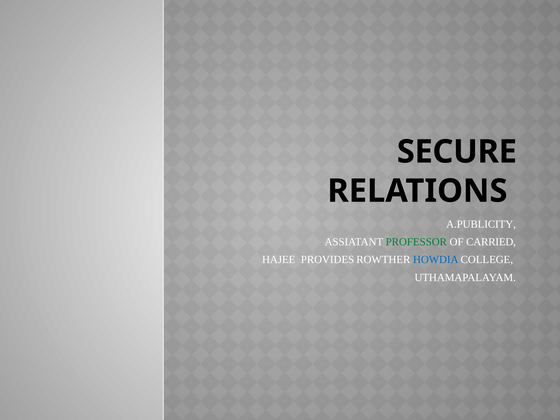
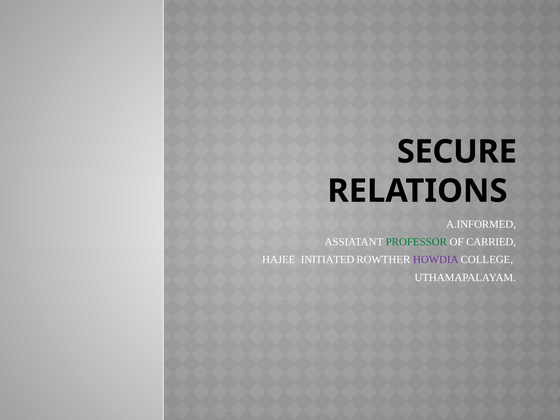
A.PUBLICITY: A.PUBLICITY -> A.INFORMED (481, 224)
PROVIDES: PROVIDES -> INITIATED (328, 260)
HOWDIA colour: blue -> purple (436, 260)
